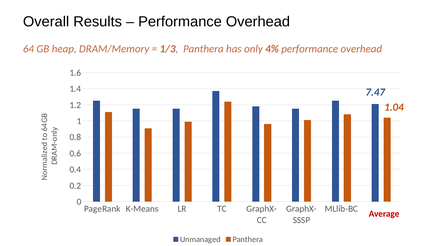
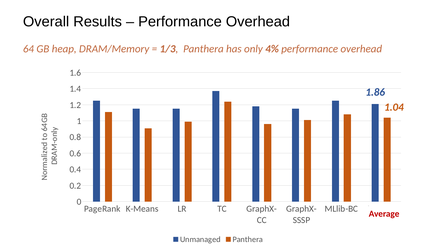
7.47: 7.47 -> 1.86 (375, 92)
